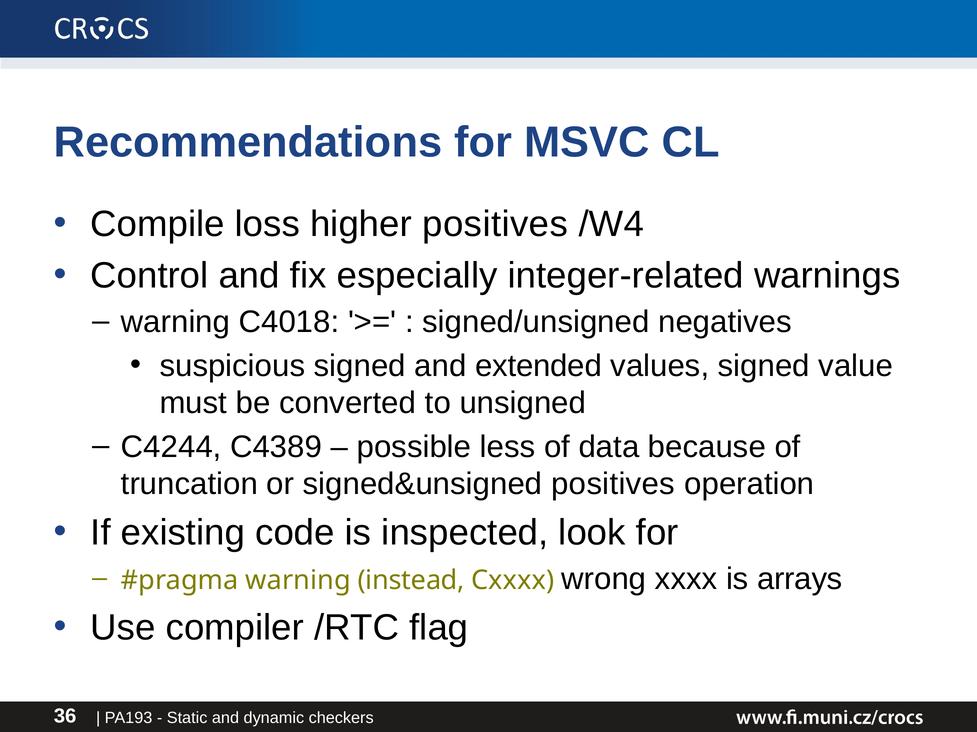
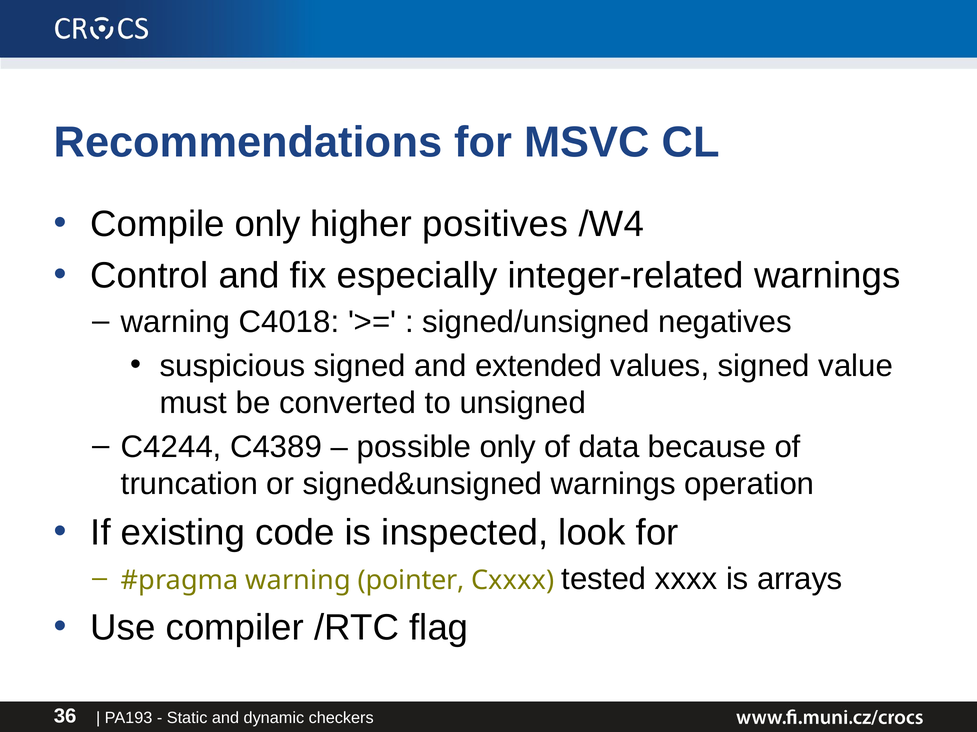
Compile loss: loss -> only (268, 225)
possible less: less -> only (508, 447)
signed&unsigned positives: positives -> warnings (613, 485)
instead: instead -> pointer (411, 581)
wrong: wrong -> tested (604, 580)
